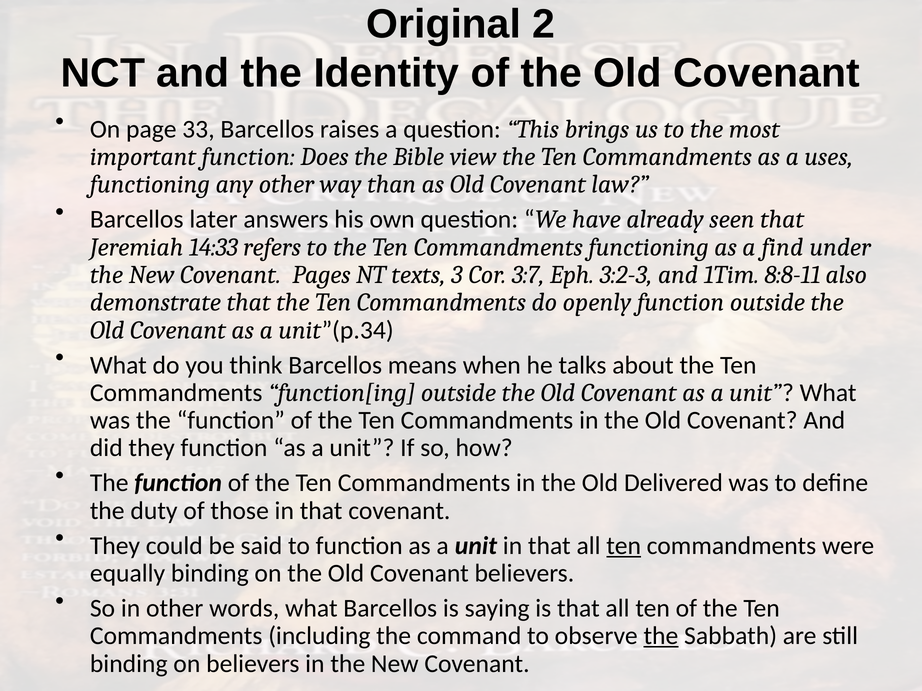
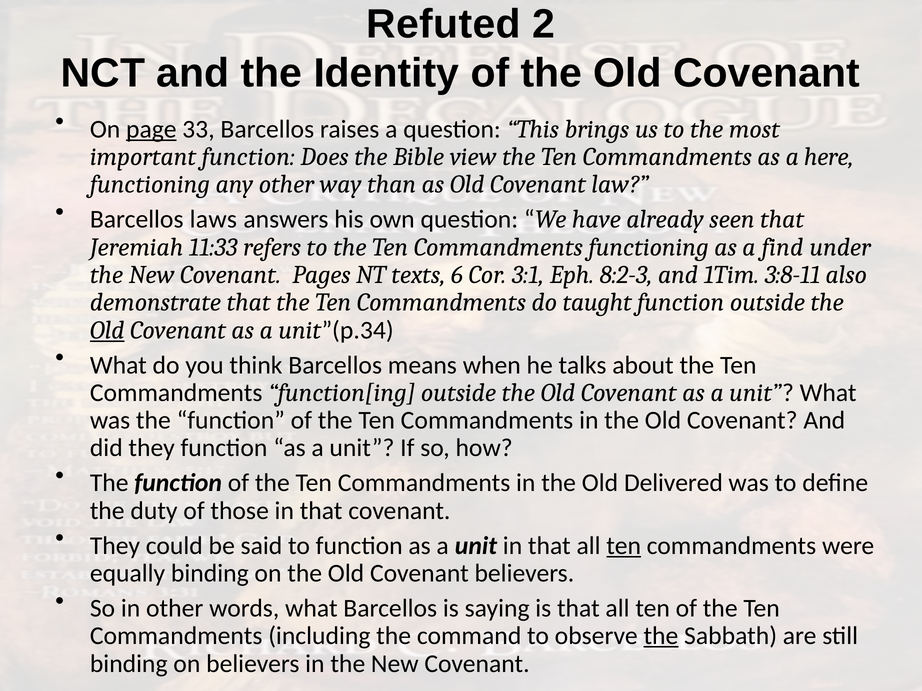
Original: Original -> Refuted (444, 24)
page underline: none -> present (151, 129)
uses: uses -> here (829, 157)
later: later -> laws (213, 220)
14:33: 14:33 -> 11:33 (213, 247)
3: 3 -> 6 (457, 275)
3:7: 3:7 -> 3:1 (528, 275)
3:2-3: 3:2-3 -> 8:2-3 (626, 275)
8:8-11: 8:8-11 -> 3:8-11 (792, 275)
openly: openly -> taught (597, 303)
Old underline: none -> present (107, 330)
